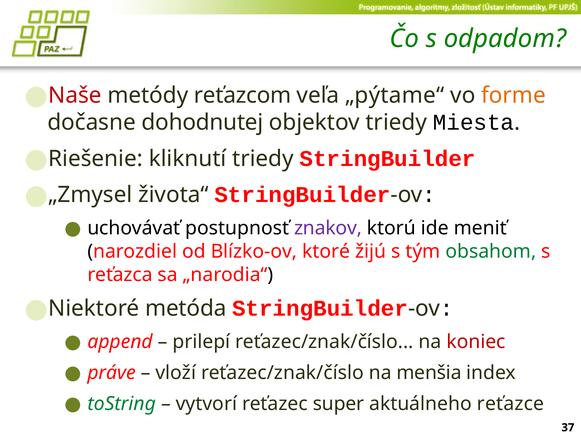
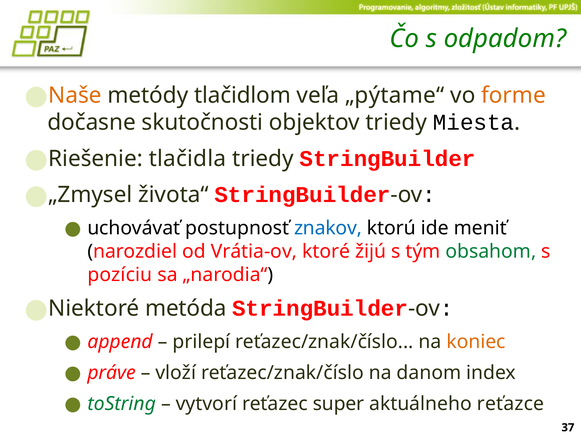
Naše colour: red -> orange (75, 95)
reťazcom: reťazcom -> tlačidlom (243, 95)
dohodnutej: dohodnutej -> skutočnosti (202, 122)
kliknutí: kliknutí -> tlačidla (187, 159)
znakov colour: purple -> blue (328, 228)
Blízko-ov: Blízko-ov -> Vrátia-ov (254, 251)
reťazca: reťazca -> pozíciu (120, 275)
koniec colour: red -> orange (476, 342)
menšia: menšia -> danom (429, 373)
